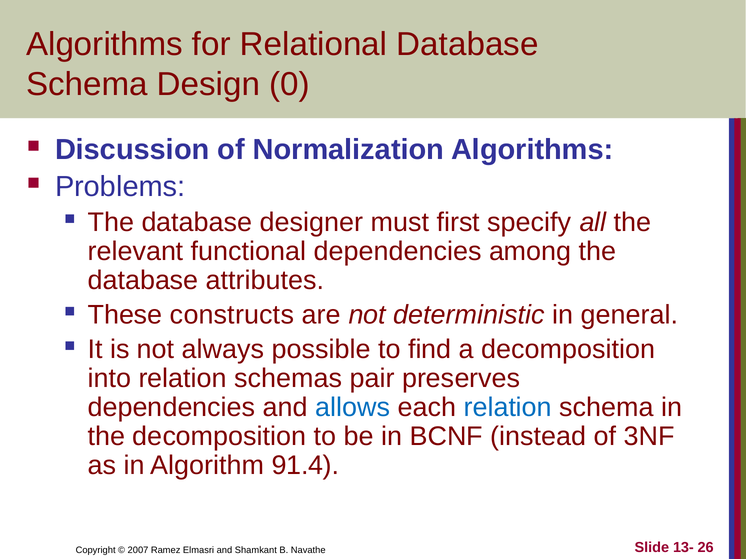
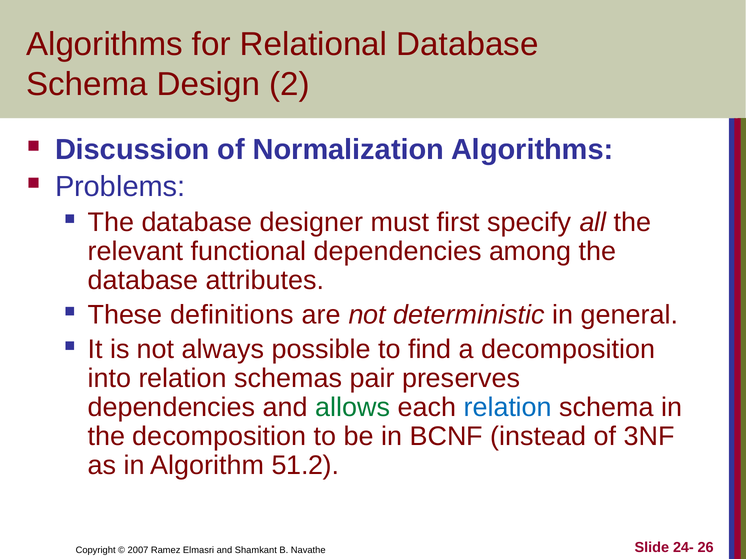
0: 0 -> 2 (290, 84)
constructs: constructs -> definitions (232, 315)
allows colour: blue -> green (353, 408)
91.4: 91.4 -> 51.2 (305, 466)
13-: 13- -> 24- (683, 548)
